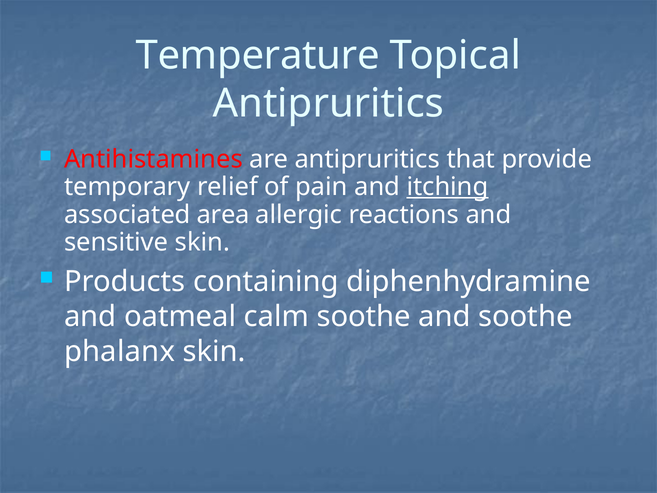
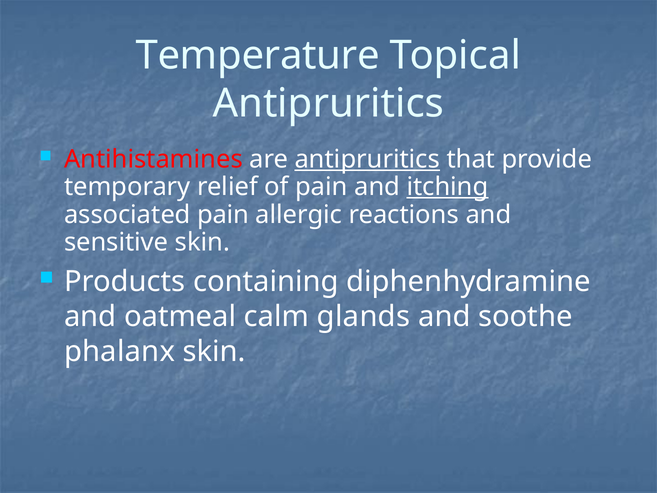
antipruritics underline: none -> present (367, 159)
associated area: area -> pain (223, 214)
calm soothe: soothe -> glands (364, 316)
